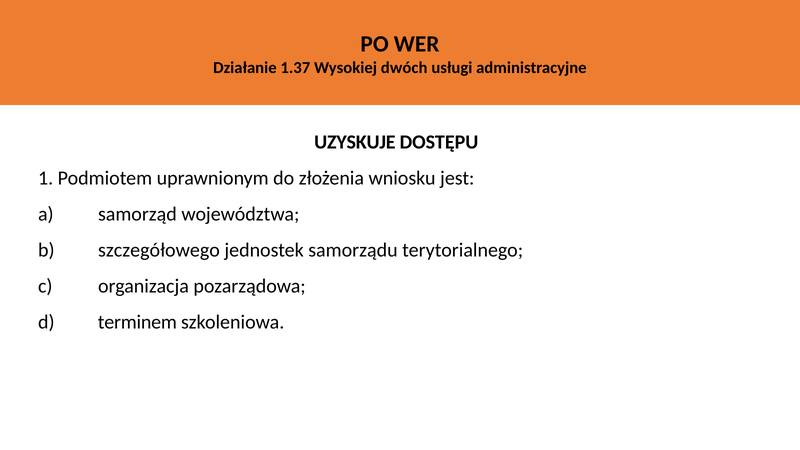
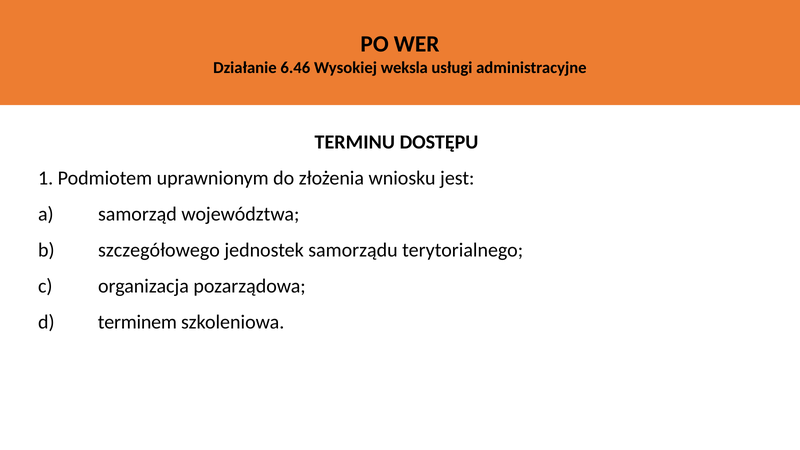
1.37: 1.37 -> 6.46 (295, 68)
dwóch: dwóch -> weksla (404, 68)
UZYSKUJE: UZYSKUJE -> TERMINU (355, 142)
